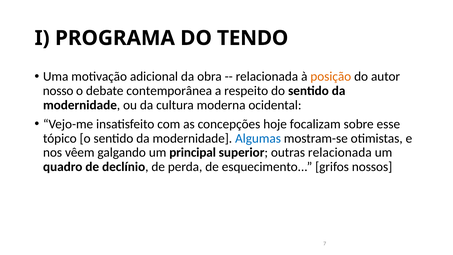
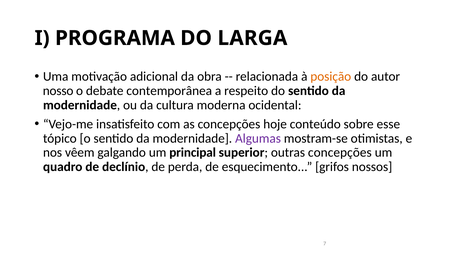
TENDO: TENDO -> LARGA (252, 38)
focalizam: focalizam -> conteúdo (315, 124)
Algumas colour: blue -> purple (258, 138)
outras relacionada: relacionada -> concepções (340, 153)
